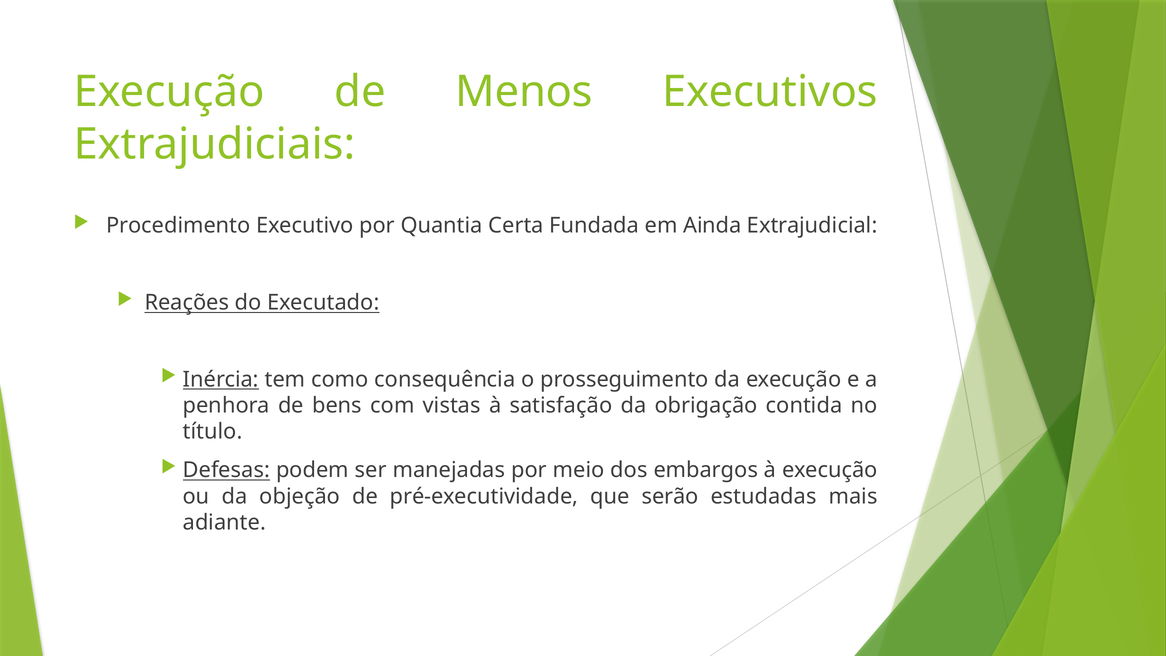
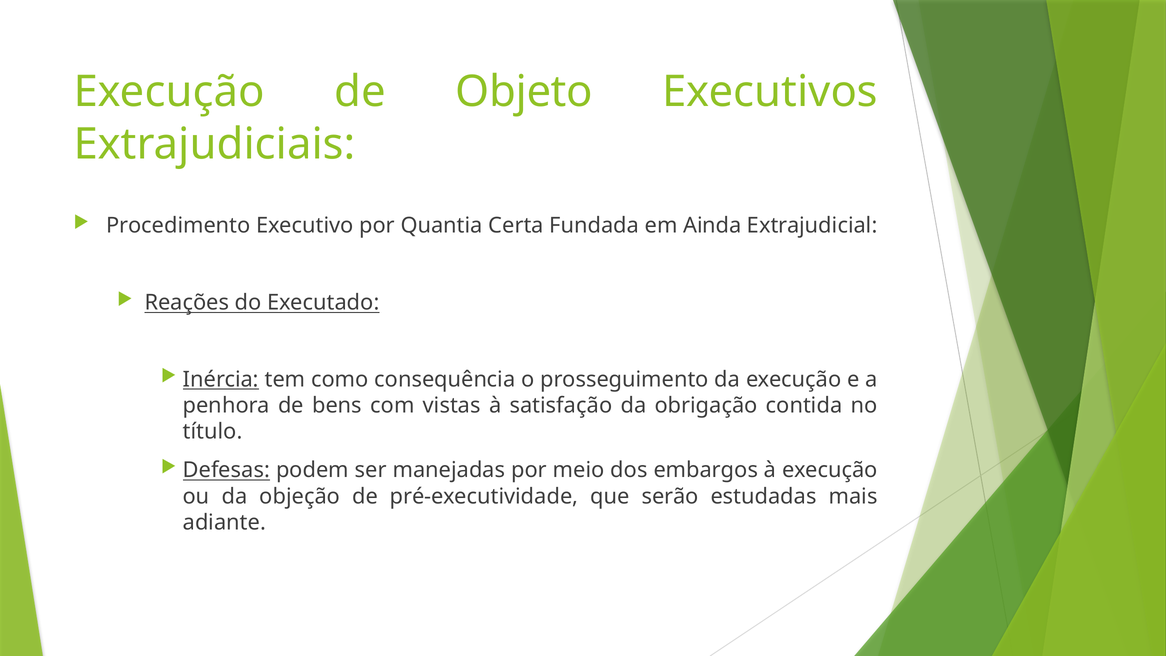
Menos: Menos -> Objeto (524, 92)
